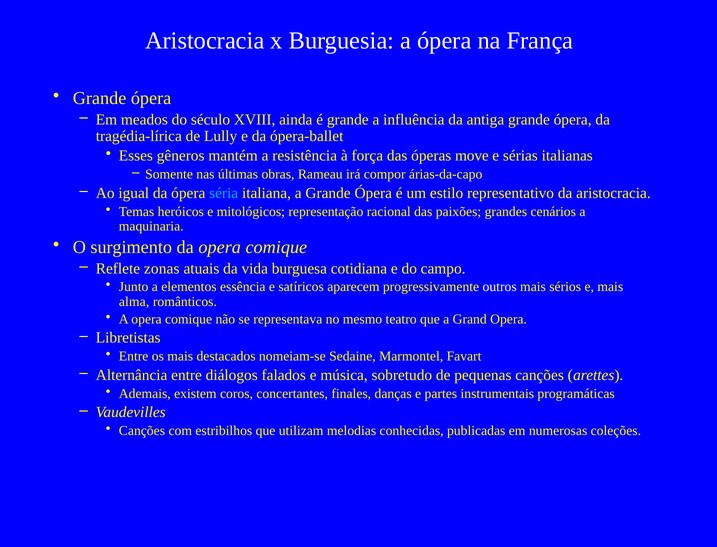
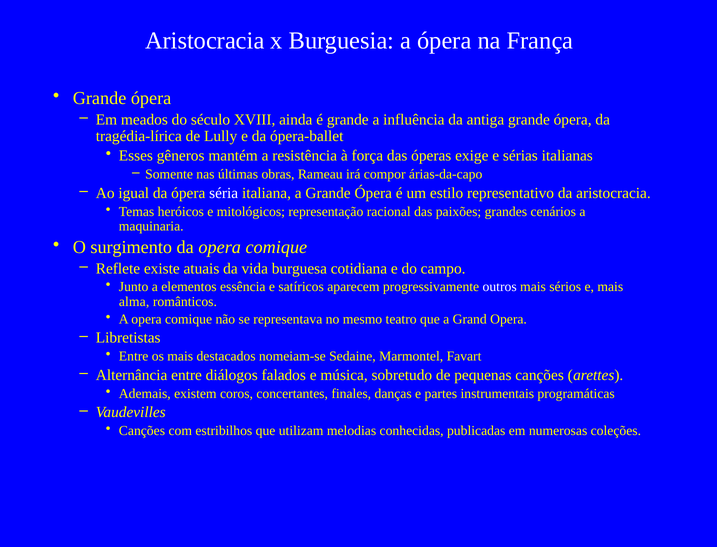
move: move -> exige (472, 156)
séria colour: light blue -> white (224, 193)
zonas: zonas -> existe (162, 268)
